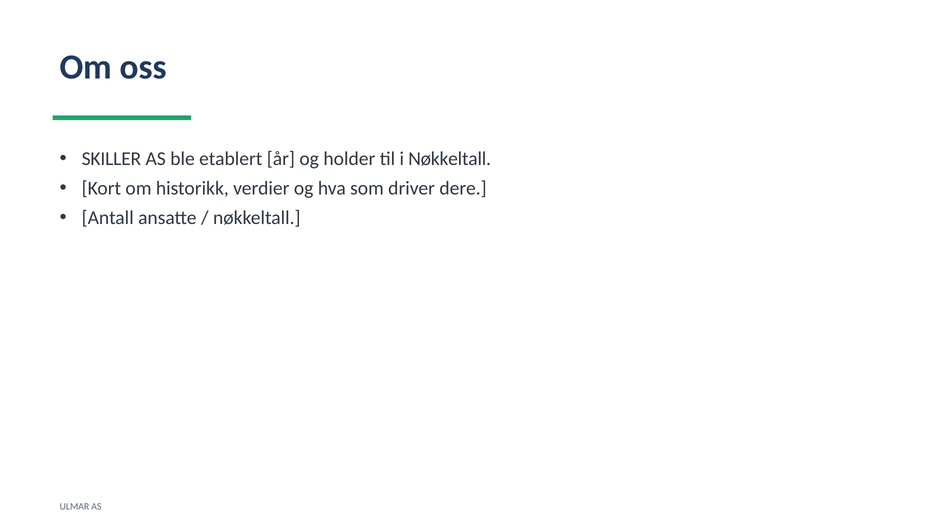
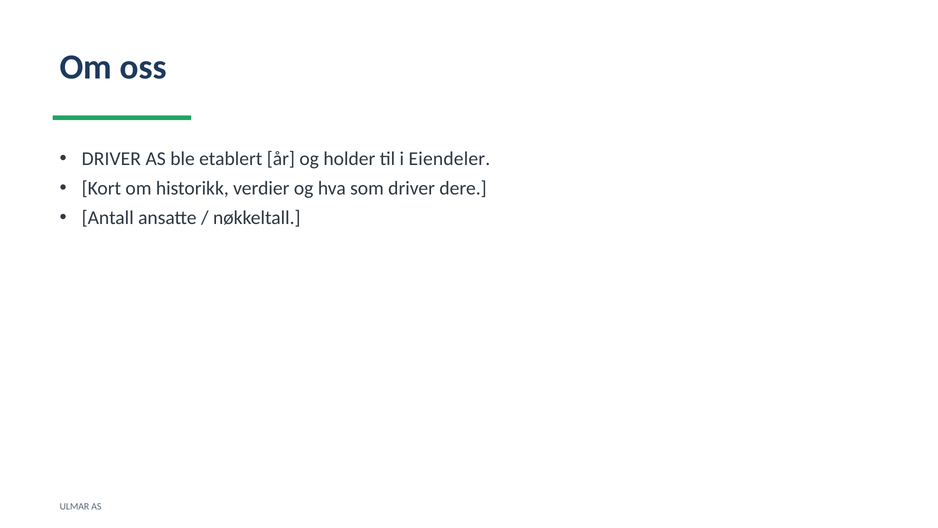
SKILLER: SKILLER -> DRIVER (111, 159)
i Nøkkeltall: Nøkkeltall -> Eiendeler (449, 159)
